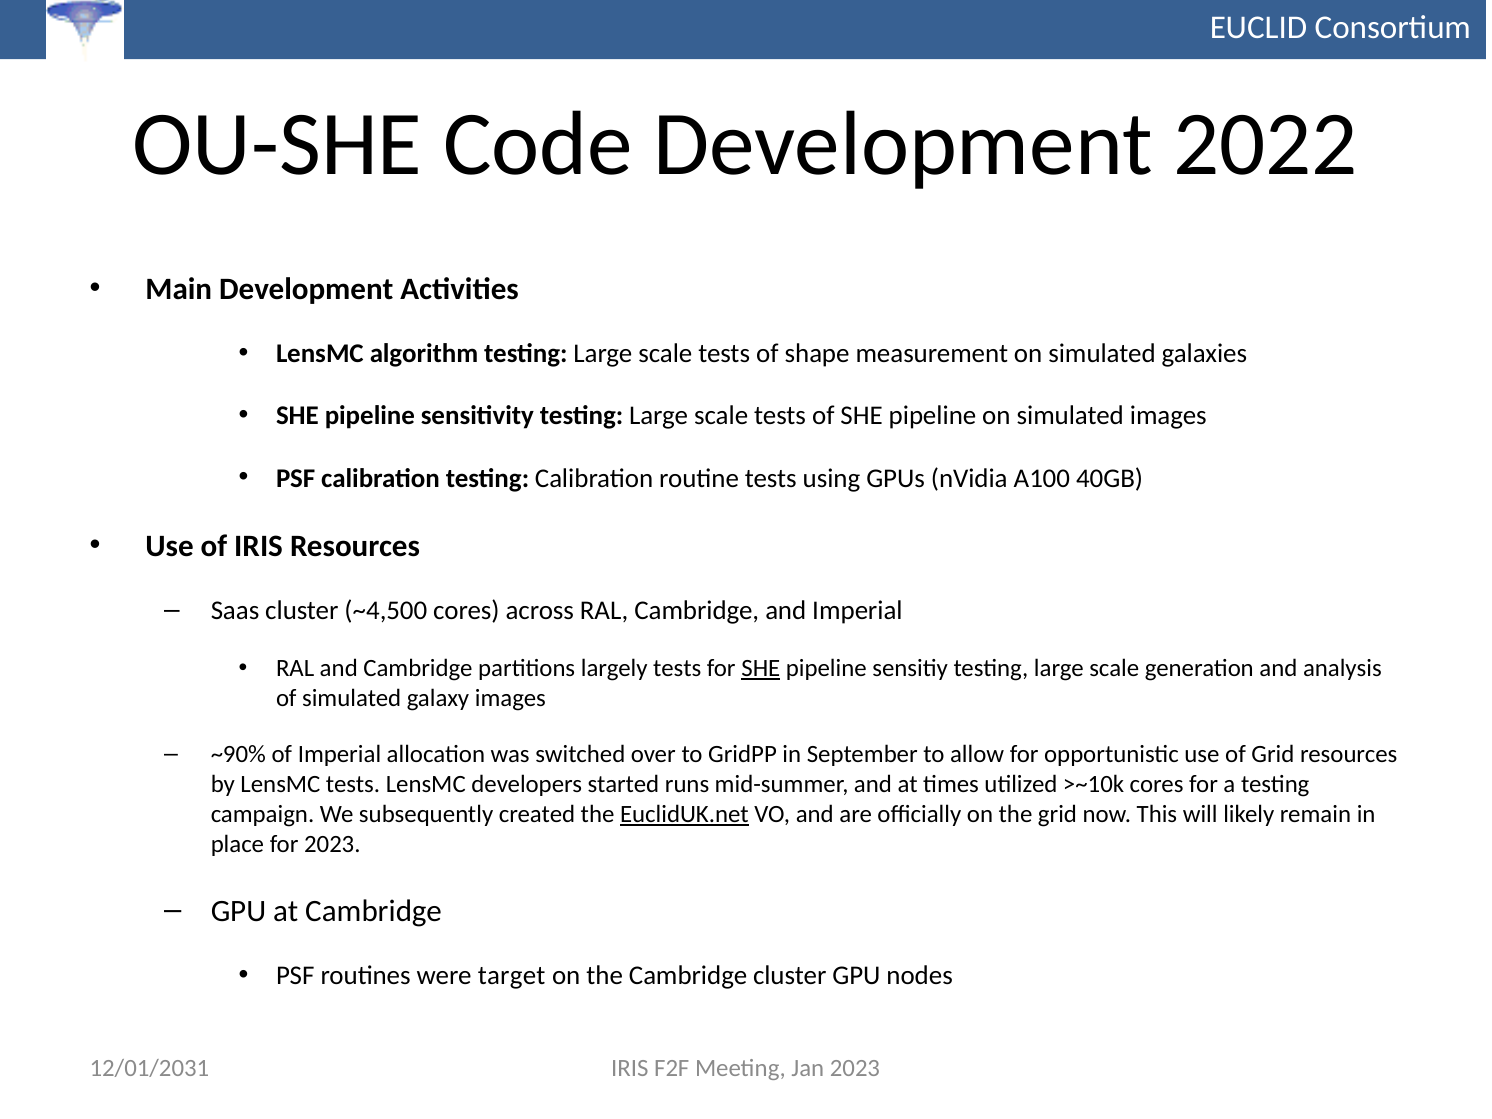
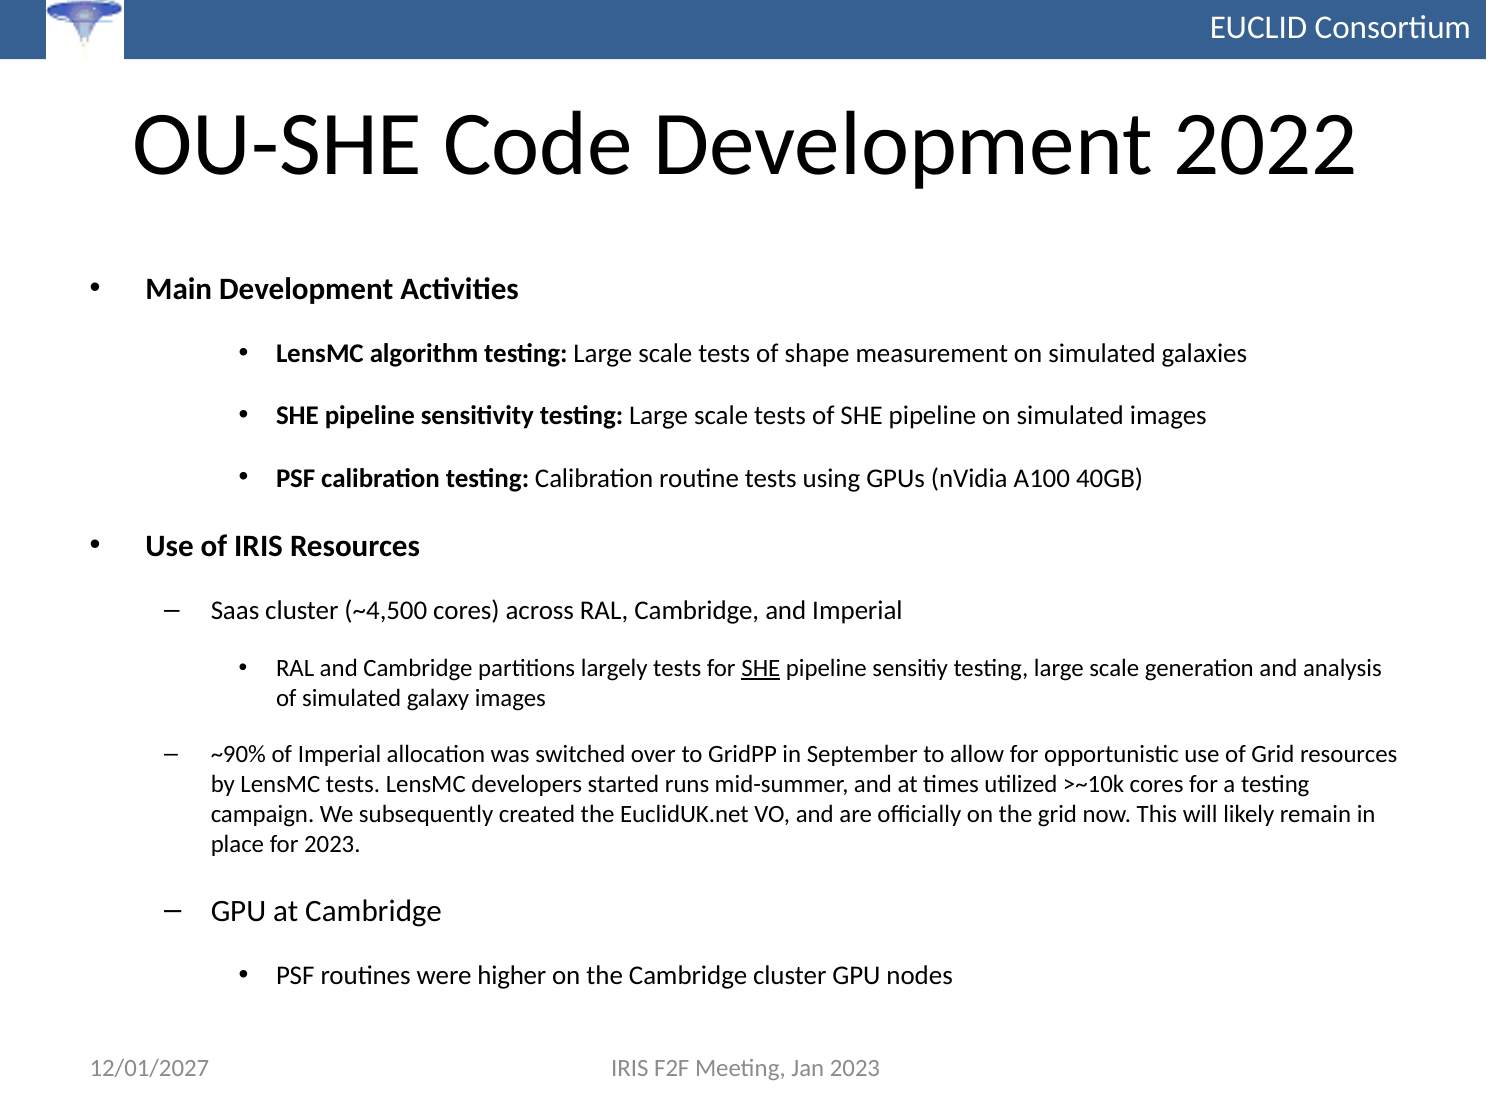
EuclidUK.net underline: present -> none (684, 814)
target: target -> higher (512, 976)
12/01/2031: 12/01/2031 -> 12/01/2027 (149, 1069)
